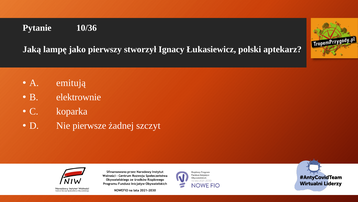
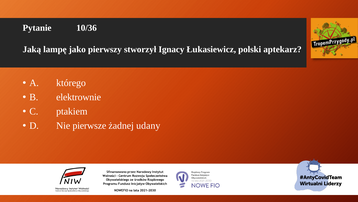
emitują: emitują -> którego (71, 83)
koparka: koparka -> ptakiem (72, 111)
szczyt: szczyt -> udany (148, 125)
